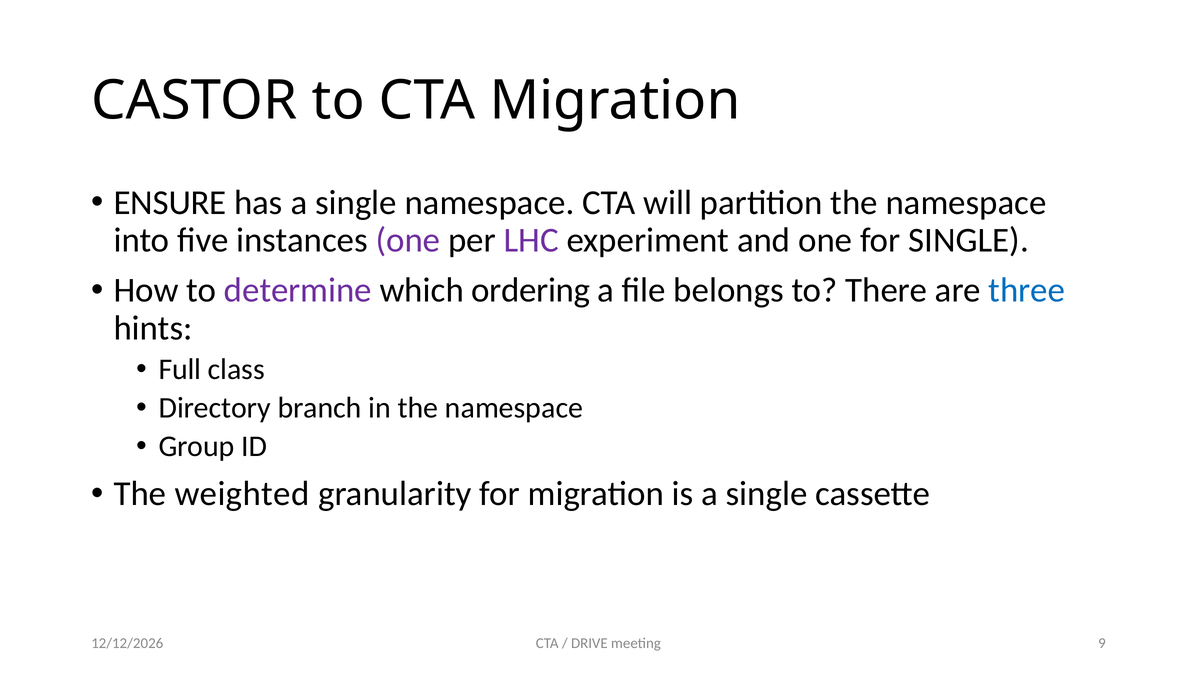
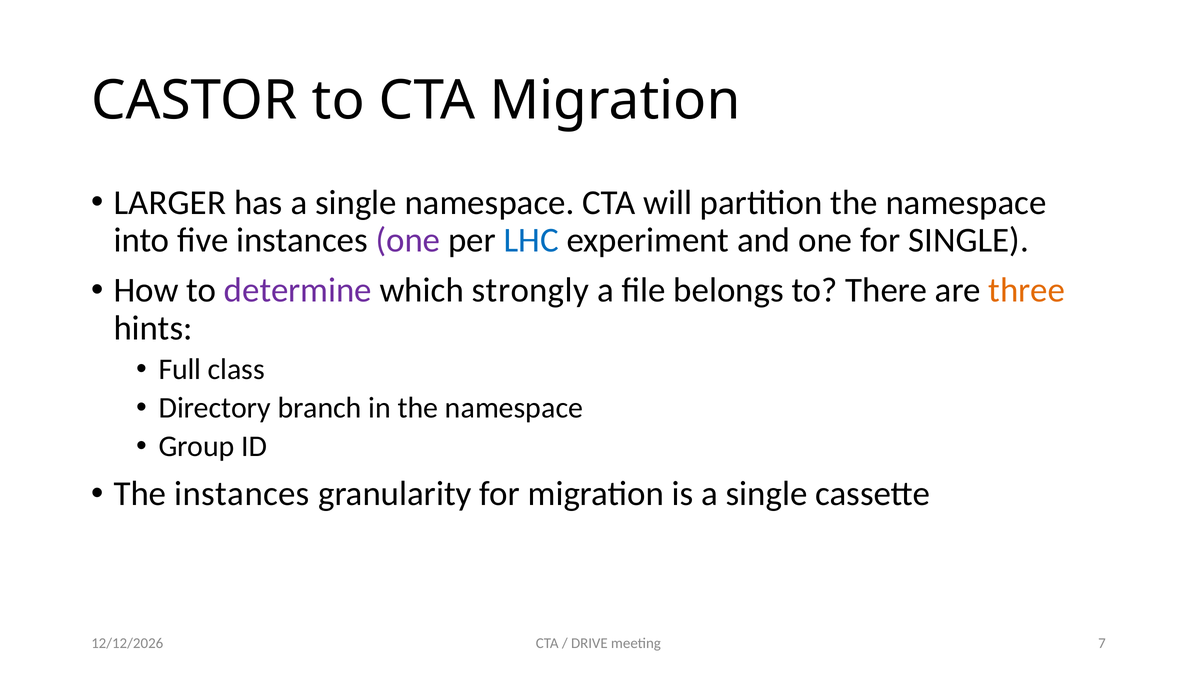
ENSURE: ENSURE -> LARGER (170, 202)
LHC colour: purple -> blue (531, 240)
ordering: ordering -> strongly (530, 290)
three colour: blue -> orange (1027, 290)
The weighted: weighted -> instances (242, 493)
9: 9 -> 7 (1102, 643)
